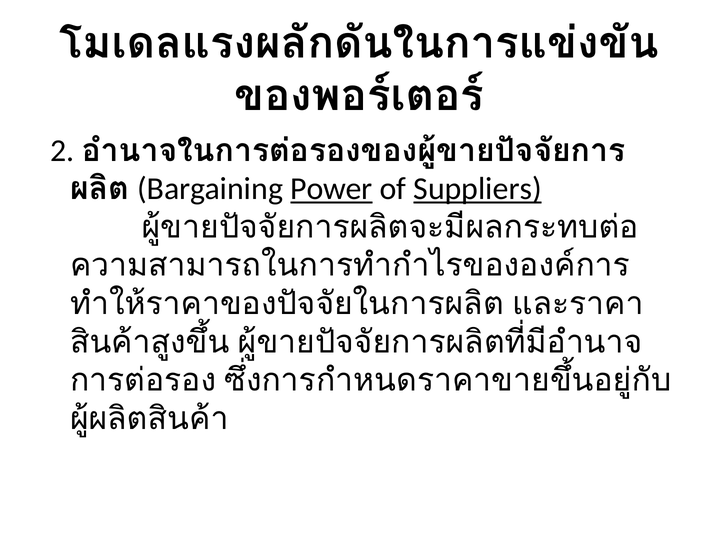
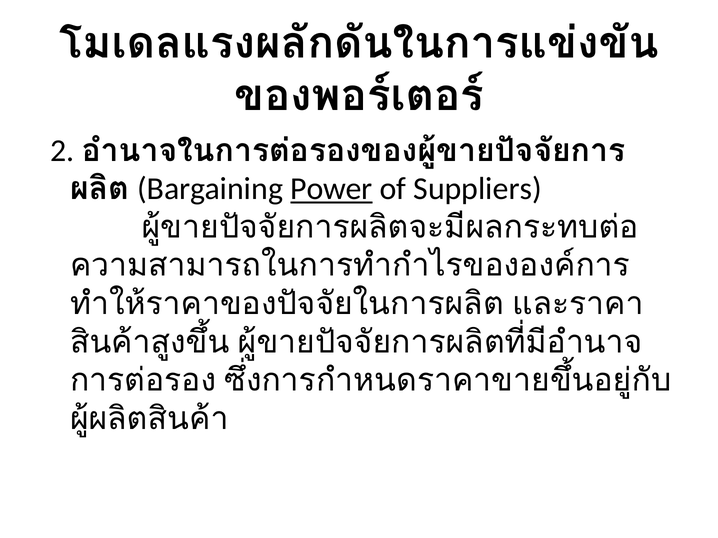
Suppliers underline: present -> none (478, 189)
